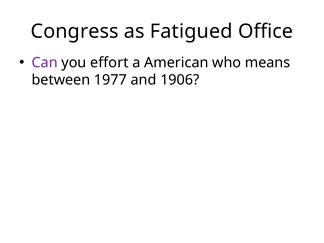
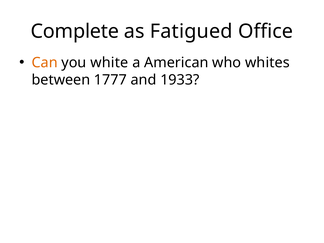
Congress: Congress -> Complete (75, 31)
Can colour: purple -> orange (45, 63)
effort: effort -> white (109, 63)
means: means -> whites (267, 63)
1977: 1977 -> 1777 (110, 80)
1906: 1906 -> 1933 (180, 80)
